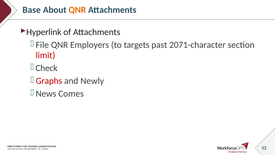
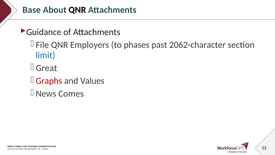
QNR colour: orange -> black (77, 10)
Hyperlink: Hyperlink -> Guidance (44, 32)
targets: targets -> phases (137, 45)
2071-character: 2071-character -> 2062-character (197, 45)
limit colour: red -> blue (45, 55)
Check: Check -> Great (46, 68)
Newly: Newly -> Values (92, 81)
